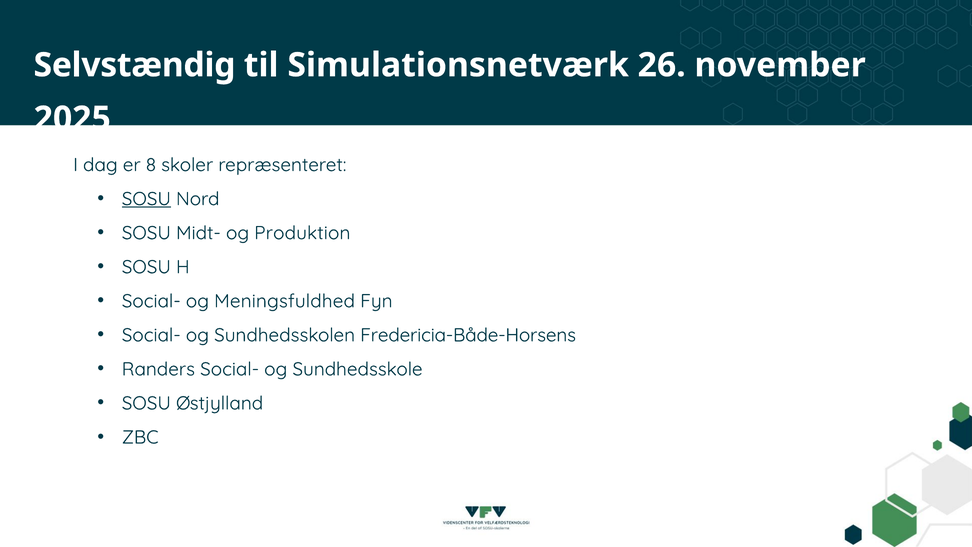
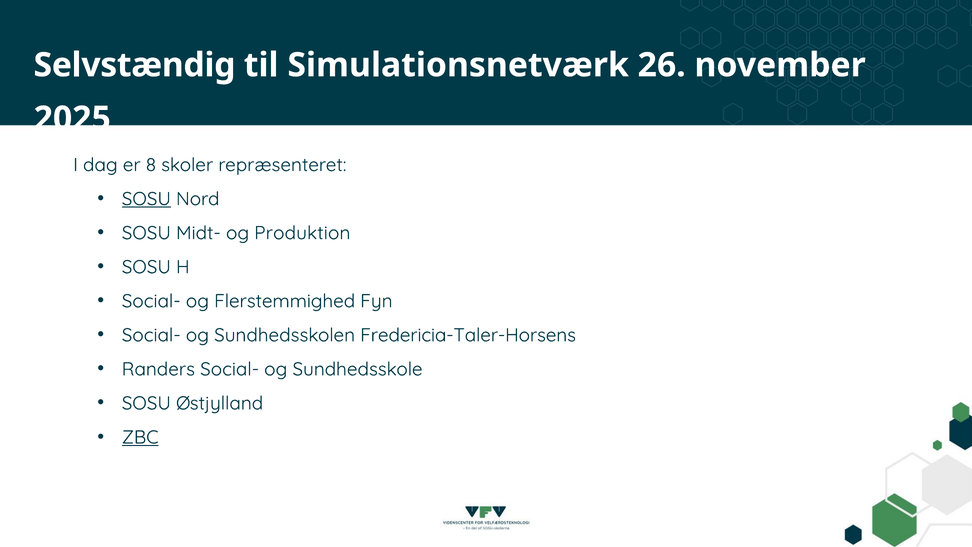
Meningsfuldhed: Meningsfuldhed -> Flerstemmighed (285, 301)
Fredericia-Både-Horsens: Fredericia-Både-Horsens -> Fredericia-Taler-Horsens (468, 335)
ZBC underline: none -> present (140, 437)
